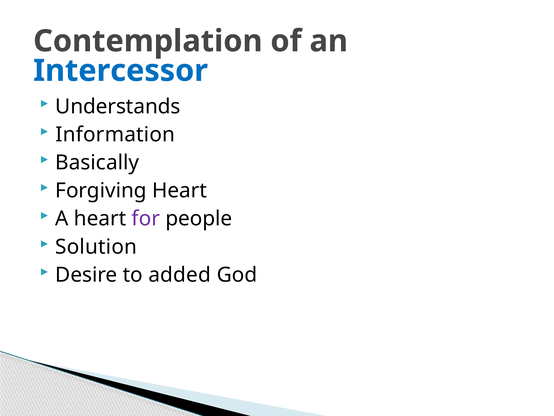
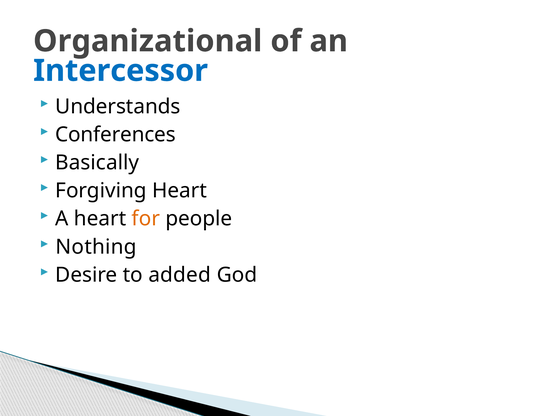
Contemplation: Contemplation -> Organizational (148, 41)
Information: Information -> Conferences (116, 134)
for colour: purple -> orange (146, 219)
Solution: Solution -> Nothing (96, 247)
